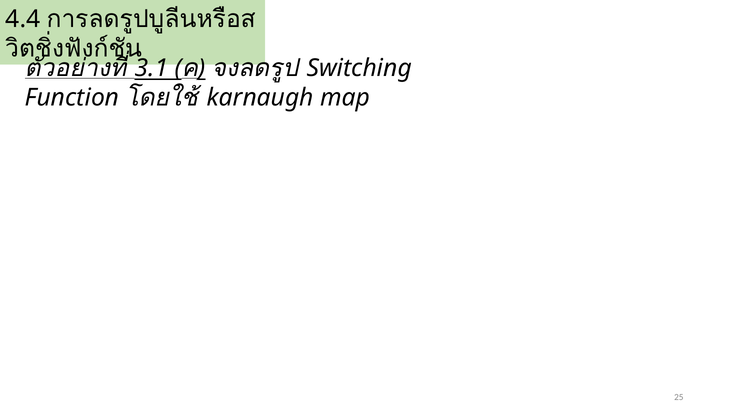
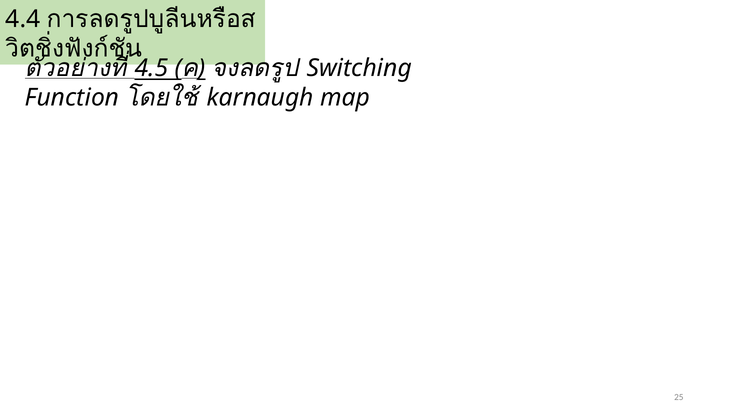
3.1: 3.1 -> 4.5 (151, 68)
